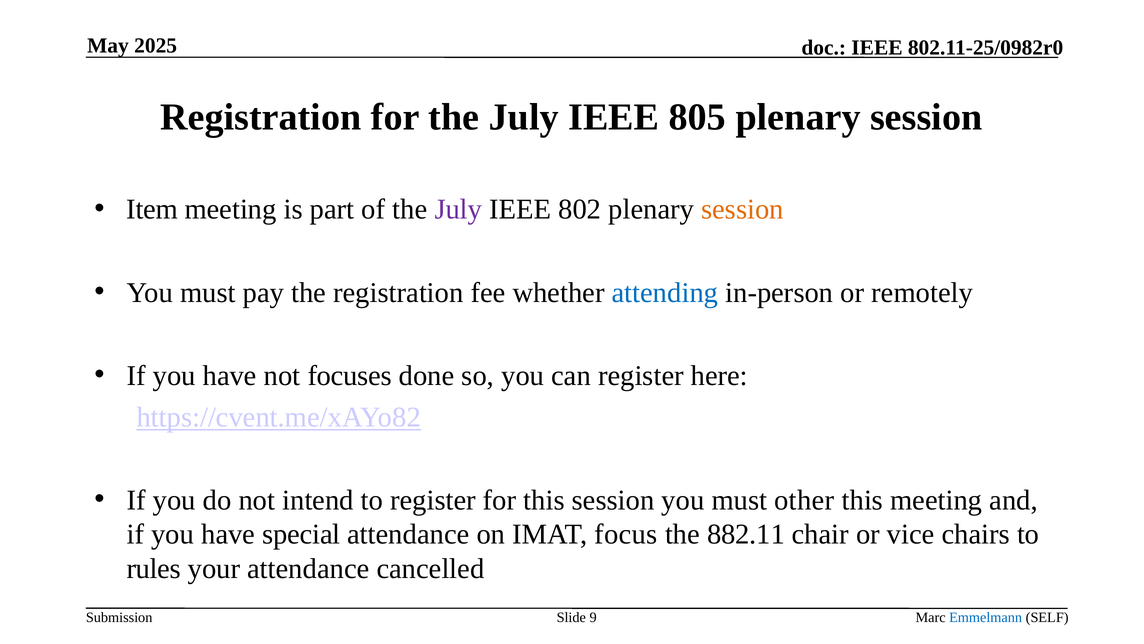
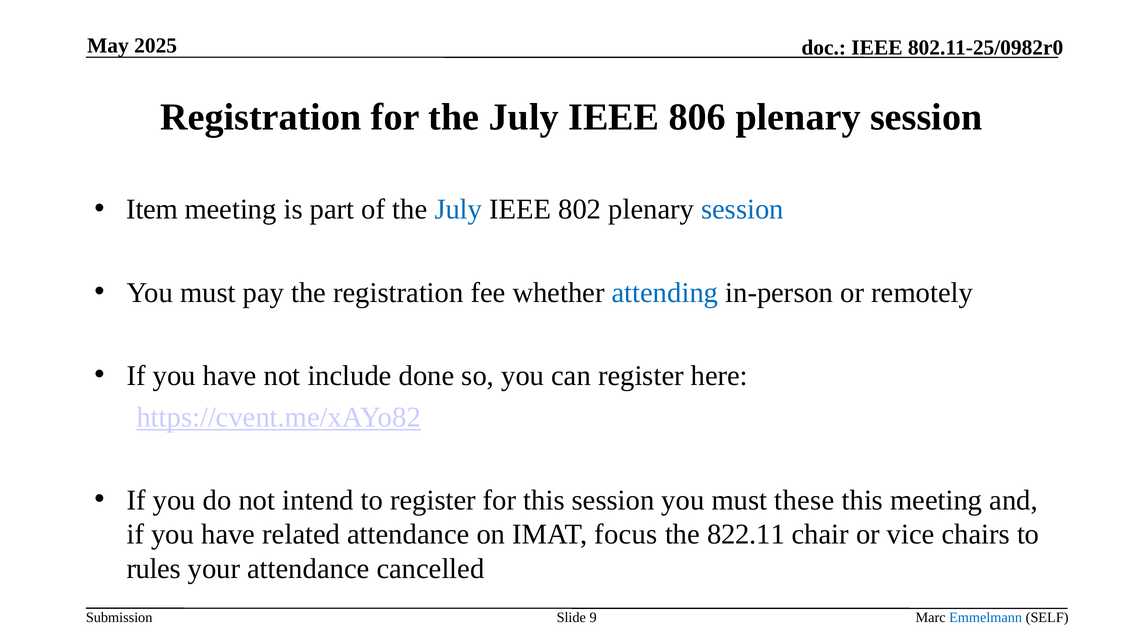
805: 805 -> 806 (697, 117)
July colour: purple -> blue (458, 209)
session colour: orange -> blue (742, 209)
focuses: focuses -> include (350, 375)
other: other -> these (804, 500)
special: special -> related (301, 534)
882.11: 882.11 -> 822.11 (746, 534)
